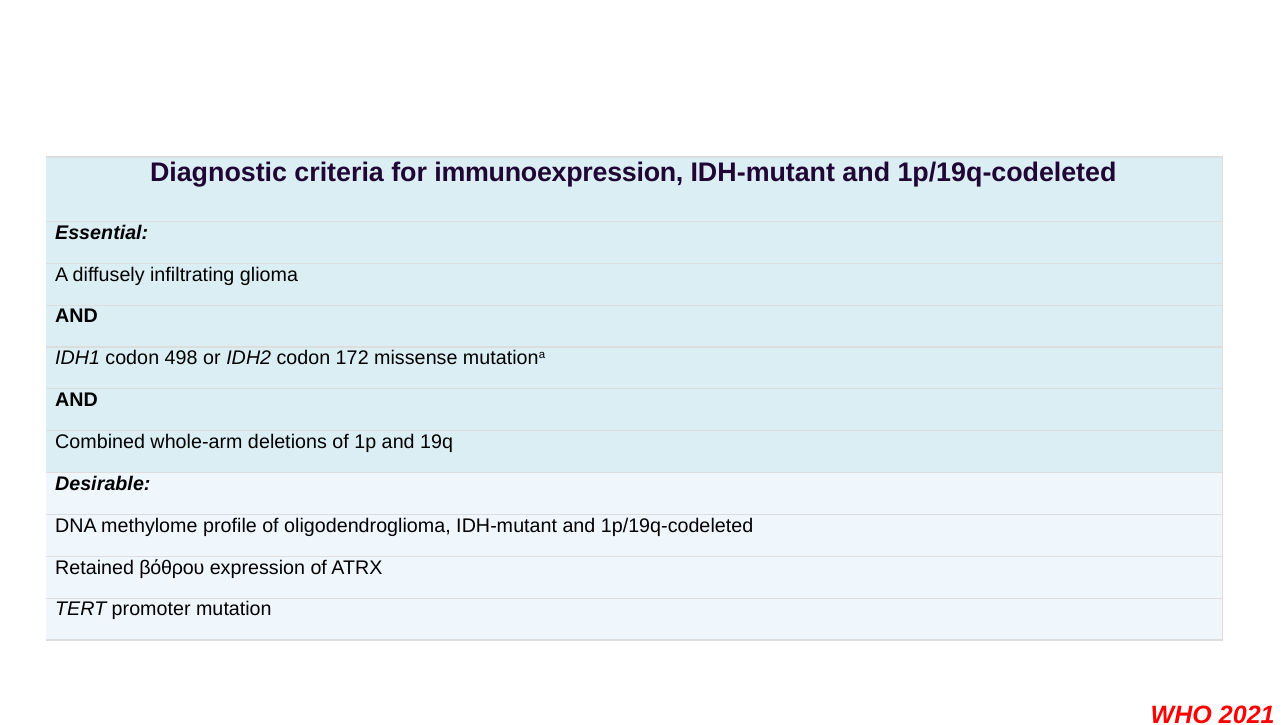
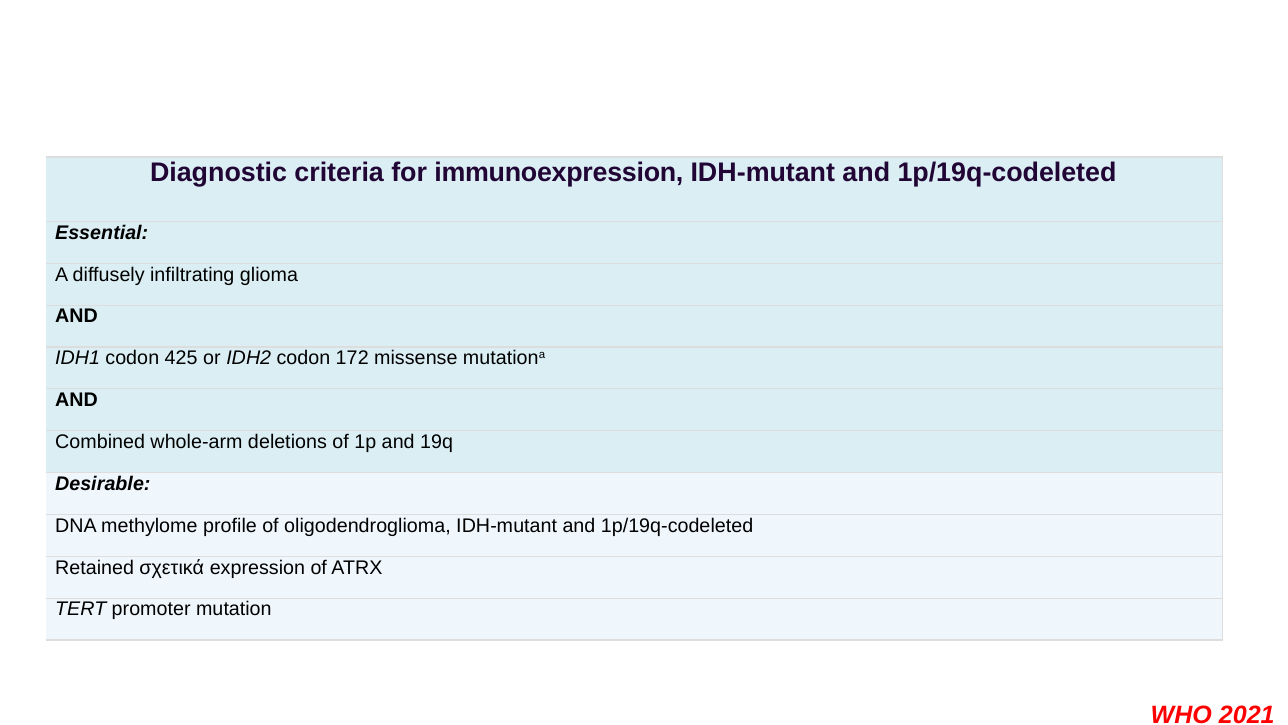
498: 498 -> 425 (181, 358)
βόθρου: βόθρου -> σχετικά (172, 567)
